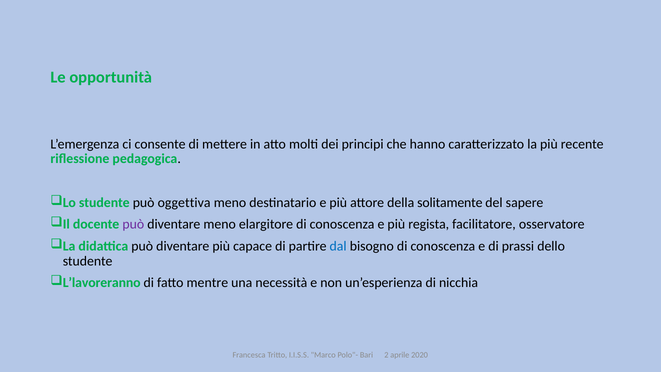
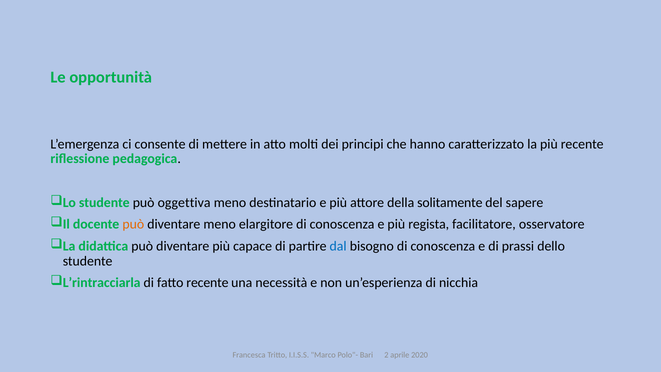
può colour: purple -> orange (133, 224)
L’lavoreranno: L’lavoreranno -> L’rintracciarla (102, 283)
fatto mentre: mentre -> recente (207, 283)
